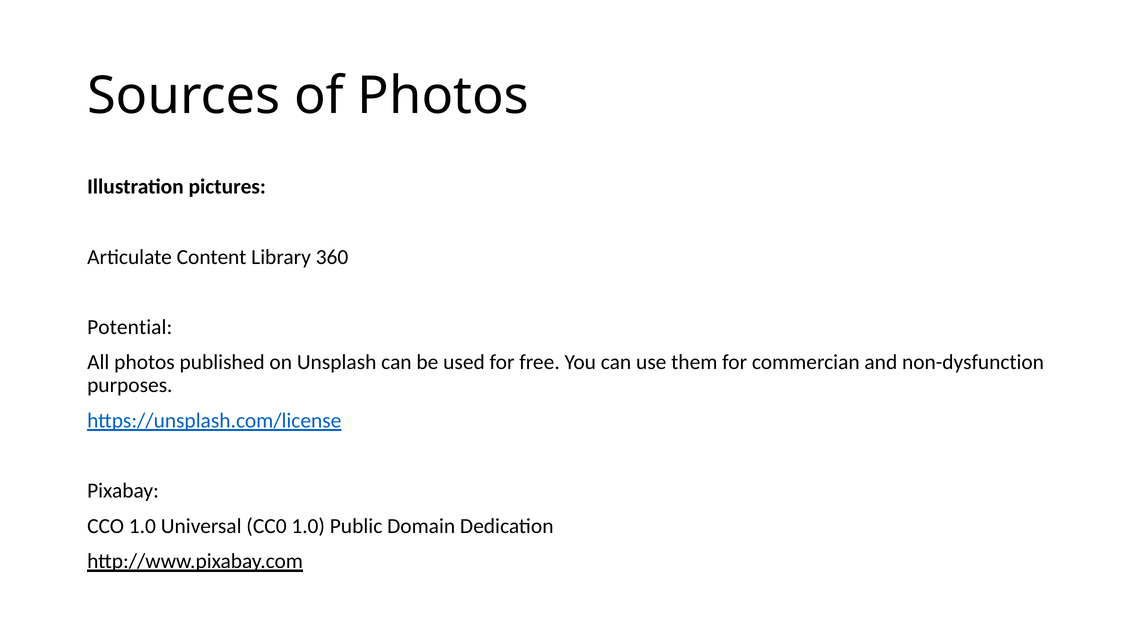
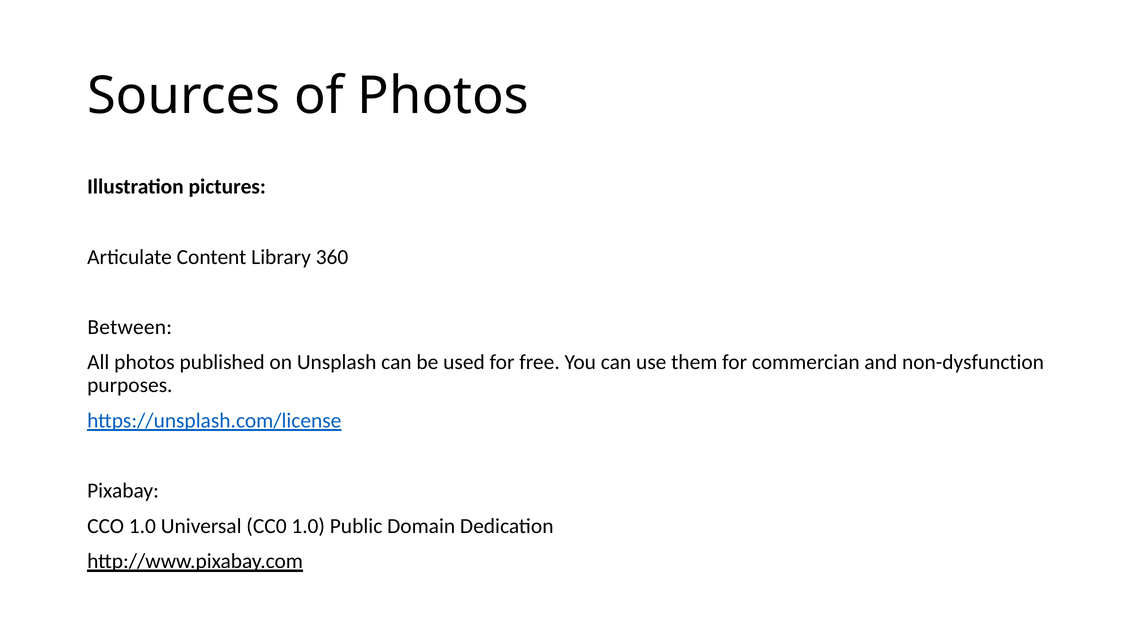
Potential: Potential -> Between (130, 327)
